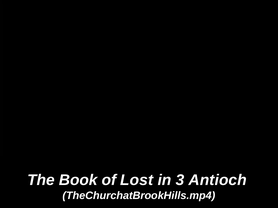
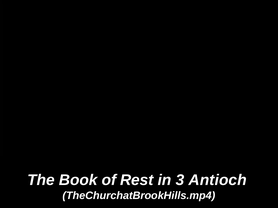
Lost: Lost -> Rest (137, 181)
